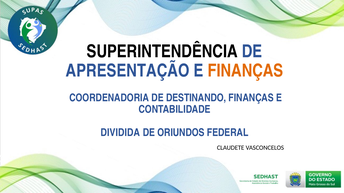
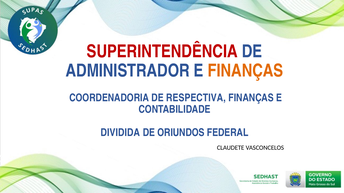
SUPERINTENDÊNCIA colour: black -> red (162, 52)
APRESENTAÇÃO: APRESENTAÇÃO -> ADMINISTRADOR (128, 71)
DESTINANDO: DESTINANDO -> RESPECTIVA (196, 98)
